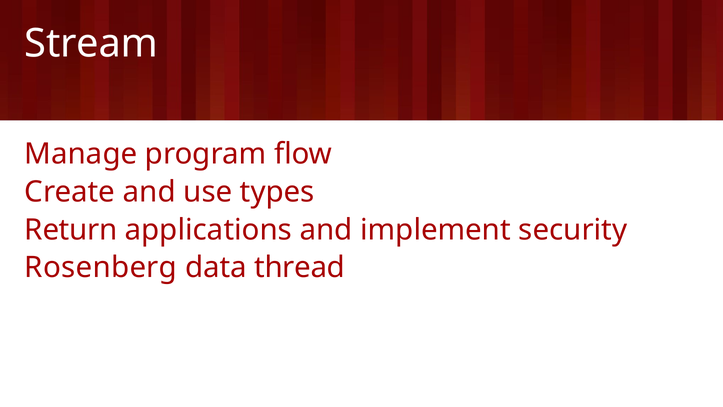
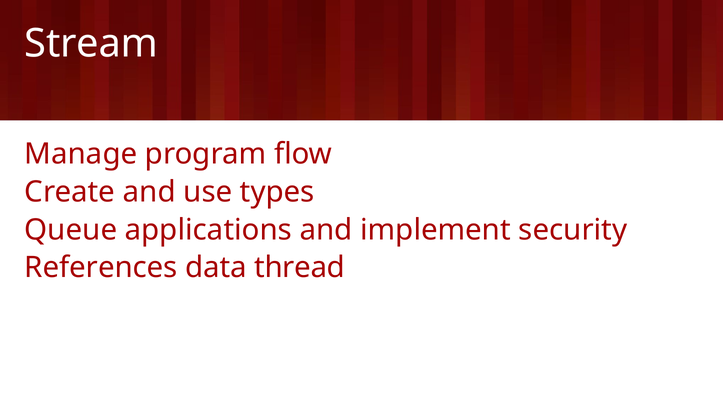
Return: Return -> Queue (71, 230)
Rosenberg: Rosenberg -> References (101, 267)
